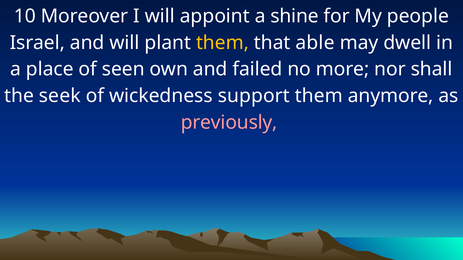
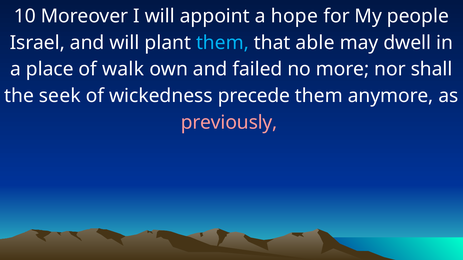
shine: shine -> hope (294, 16)
them colour: yellow -> light blue (222, 43)
seen: seen -> walk (123, 69)
support: support -> precede (254, 96)
